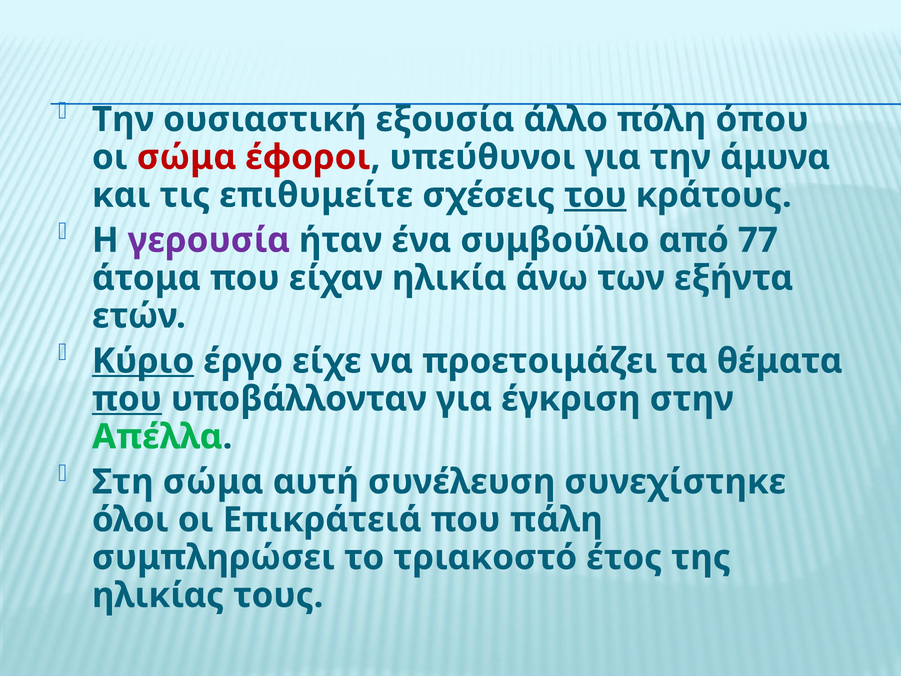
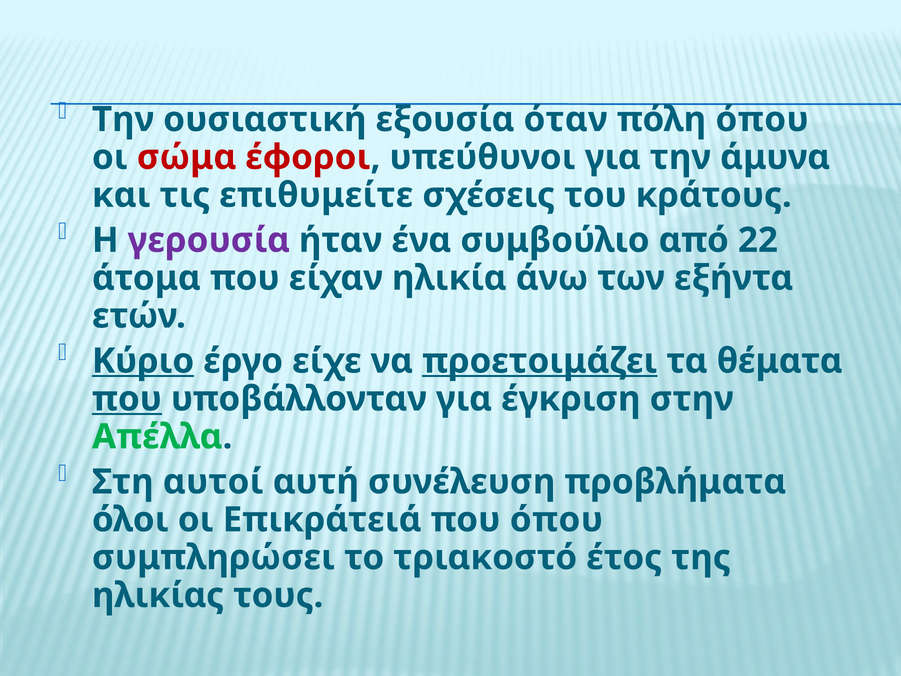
άλλο: άλλο -> όταν (566, 119)
του underline: present -> none (595, 195)
77: 77 -> 22 (758, 240)
προετοιμάζει underline: none -> present (540, 361)
Στη σώμα: σώμα -> αυτοί (213, 482)
συνεχίστηκε: συνεχίστηκε -> προβλήματα (675, 482)
που πάλη: πάλη -> όπου (556, 520)
